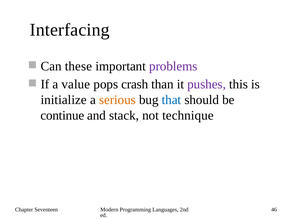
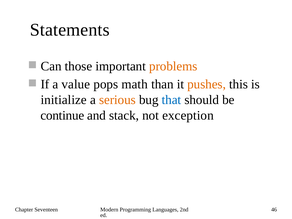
Interfacing: Interfacing -> Statements (70, 30)
these: these -> those (78, 66)
problems colour: purple -> orange (173, 66)
crash: crash -> math (135, 84)
pushes colour: purple -> orange (207, 84)
technique: technique -> exception (188, 115)
